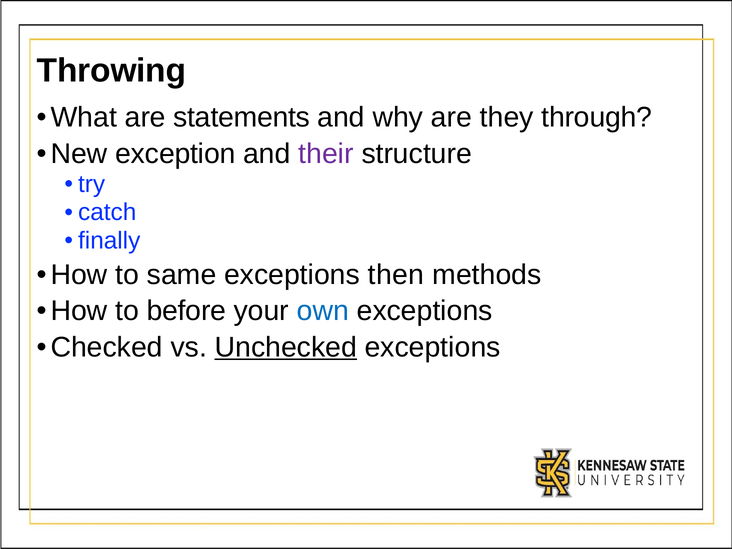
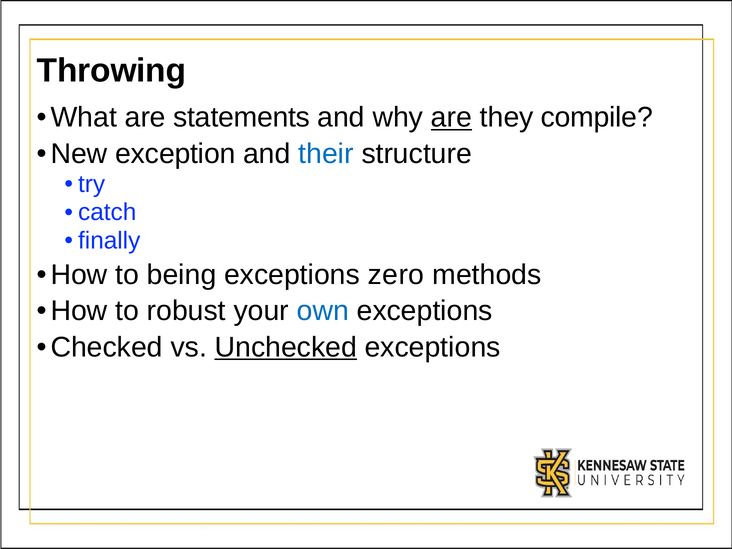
are underline: none -> present (452, 117)
through: through -> compile (597, 117)
their colour: purple -> blue (326, 154)
same: same -> being (182, 275)
then: then -> zero (396, 275)
before: before -> robust (186, 311)
